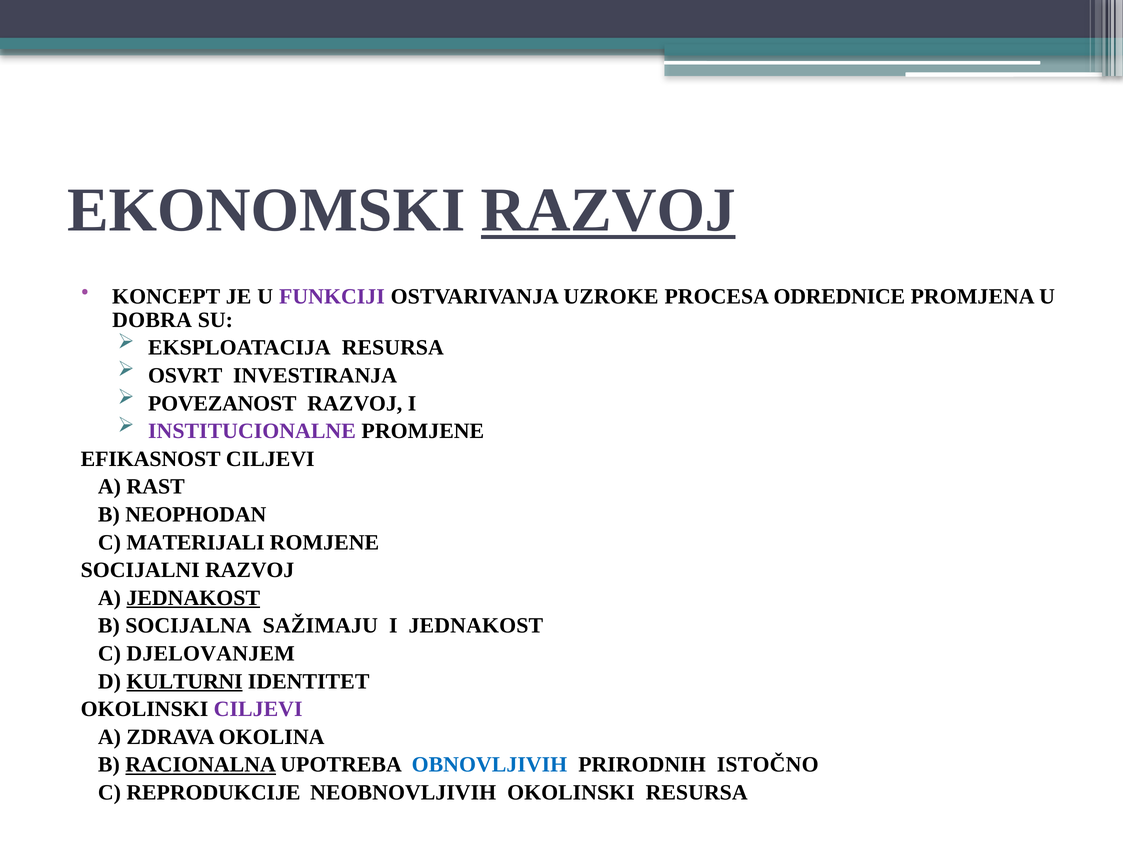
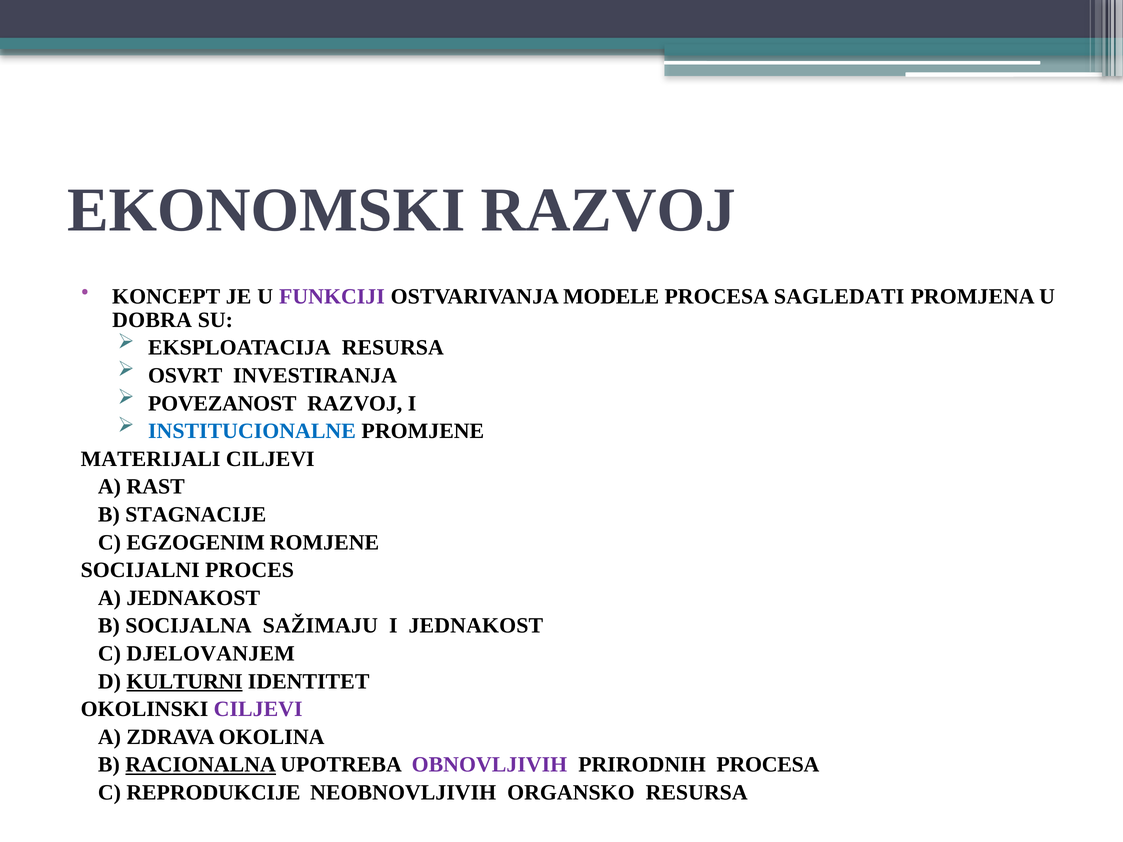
RAZVOJ underline: present -> none (608, 210)
UZROKE: UZROKE -> MODELE (611, 296)
ODREDNICE: ODREDNICE -> SAGLEDATI (839, 296)
INSTITUCIONALNE colour: purple -> blue (252, 431)
EFIKASNOST: EFIKASNOST -> MATERIJALI (151, 459)
NEOPHODAN: NEOPHODAN -> STAGNACIJE (196, 515)
MATERIJALI: MATERIJALI -> EGZOGENIM (196, 542)
SOCIJALNI RAZVOJ: RAZVOJ -> PROCES (250, 570)
JEDNAKOST underline: present -> none (193, 598)
OBNOVLJIVIH colour: blue -> purple (489, 765)
PRIRODNIH ISTOČNO: ISTOČNO -> PROCESA (768, 765)
NEOBNOVLJIVIH OKOLINSKI: OKOLINSKI -> ORGANSKO (571, 793)
